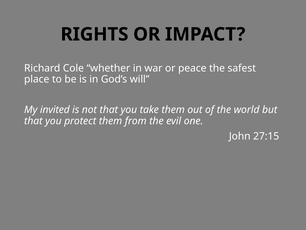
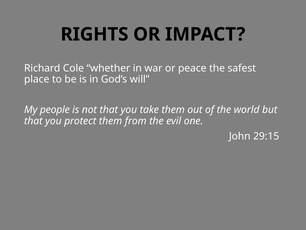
invited: invited -> people (55, 110)
27:15: 27:15 -> 29:15 (266, 136)
